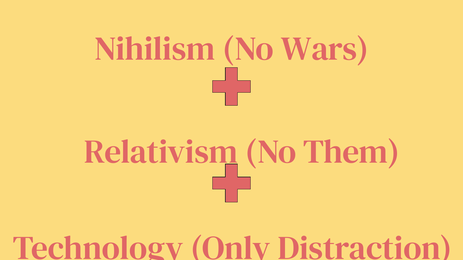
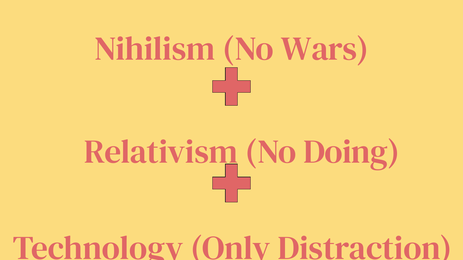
Them: Them -> Doing (351, 152)
